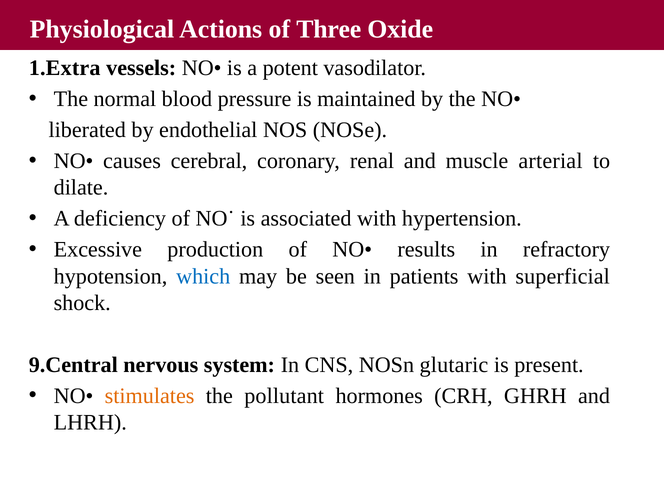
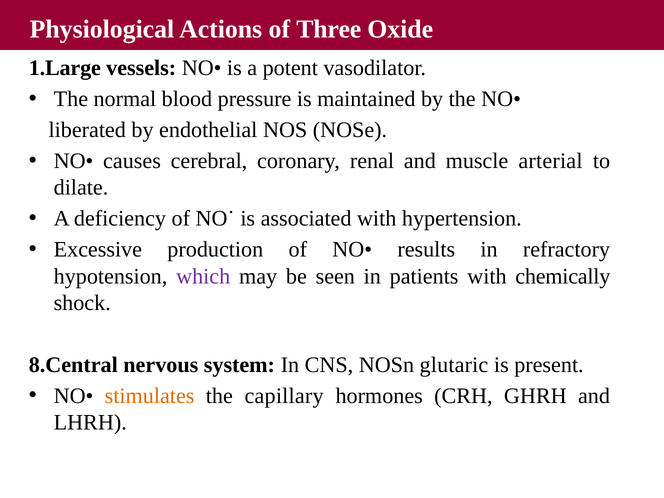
1.Extra: 1.Extra -> 1.Large (65, 68)
which colour: blue -> purple (203, 276)
superficial: superficial -> chemically (563, 276)
9.Central: 9.Central -> 8.Central (73, 365)
pollutant: pollutant -> capillary (284, 396)
